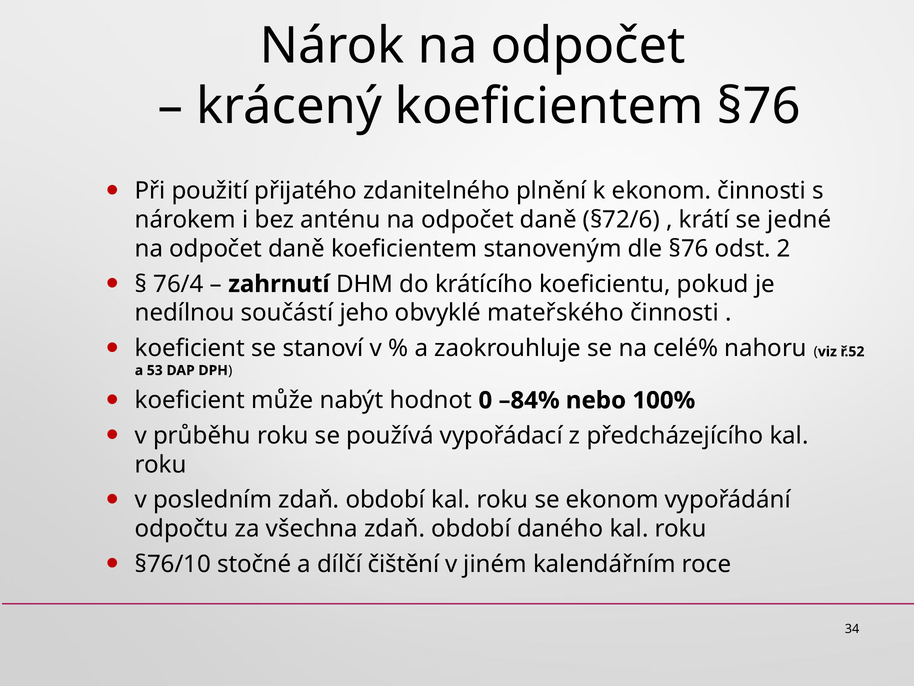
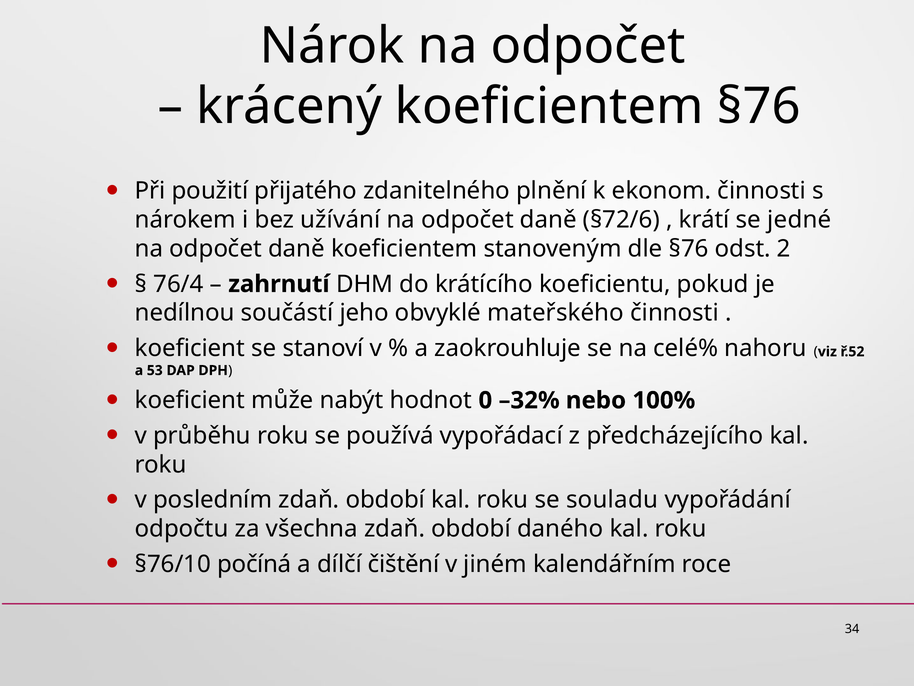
anténu: anténu -> užívání (340, 220)
–84%: –84% -> –32% (529, 400)
se ekonom: ekonom -> souladu (612, 500)
stočné: stočné -> počíná (254, 564)
